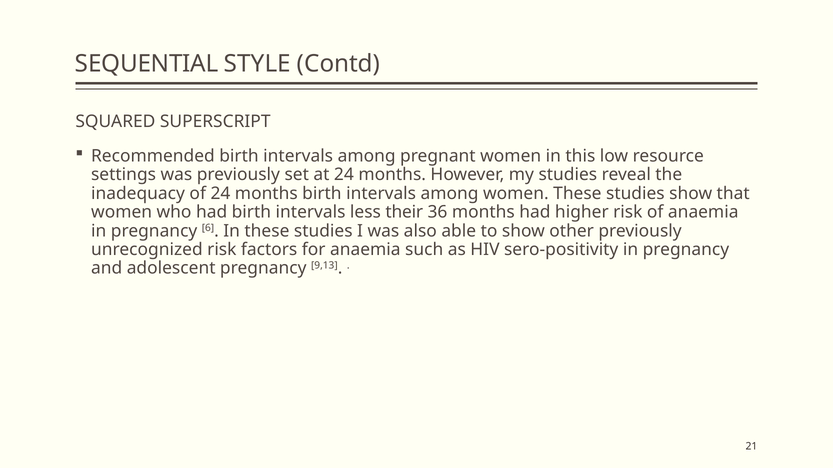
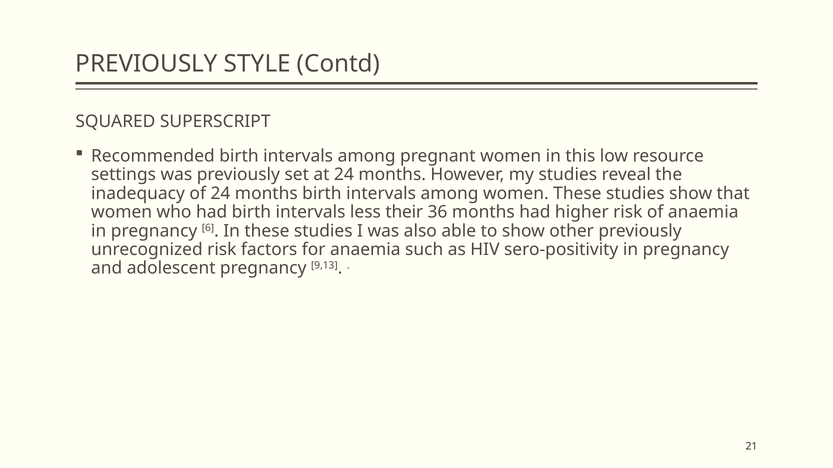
SEQUENTIAL: SEQUENTIAL -> PREVIOUSLY (147, 64)
